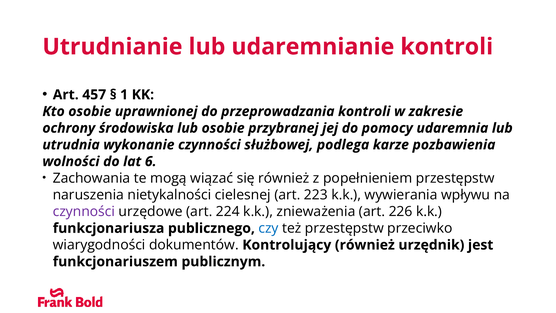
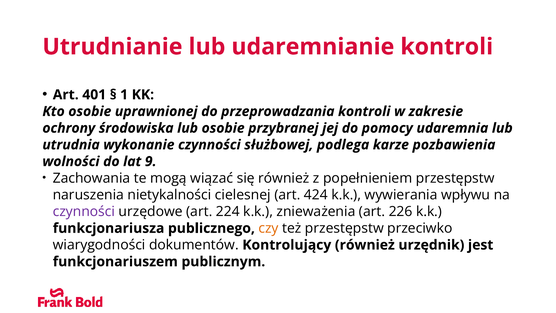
457: 457 -> 401 (94, 95)
6: 6 -> 9 (151, 161)
223: 223 -> 424 (316, 195)
czy colour: blue -> orange (269, 228)
